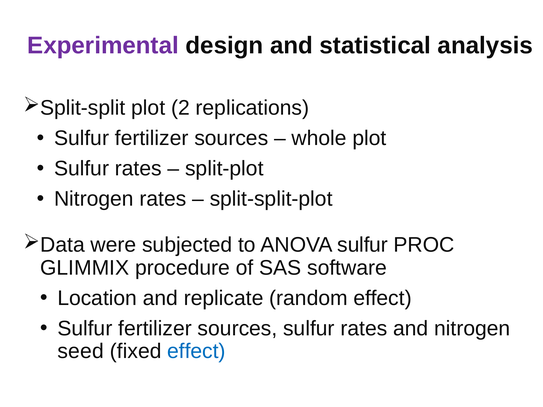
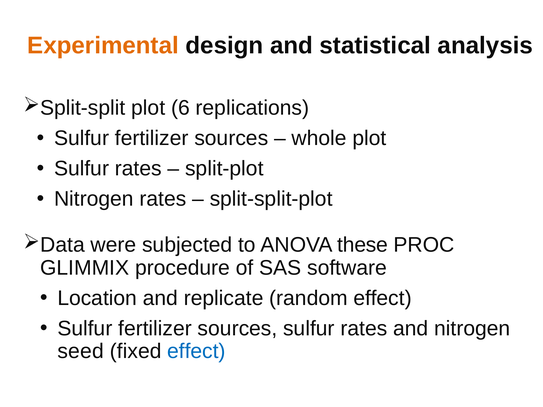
Experimental colour: purple -> orange (103, 46)
2: 2 -> 6 (180, 108)
ANOVA sulfur: sulfur -> these (363, 245)
